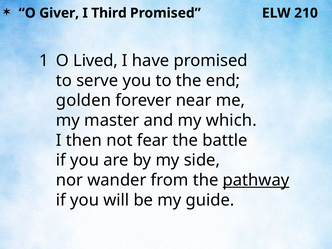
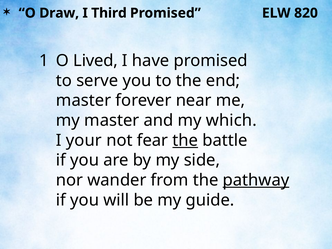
Giver: Giver -> Draw (59, 13)
210: 210 -> 820 (306, 13)
golden: golden -> master (84, 100)
then: then -> your (84, 140)
the underline: none -> present (185, 140)
